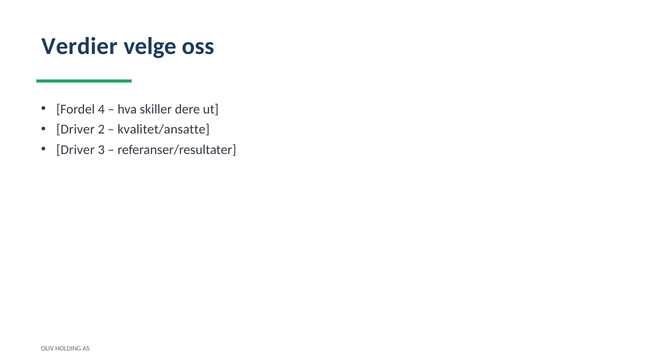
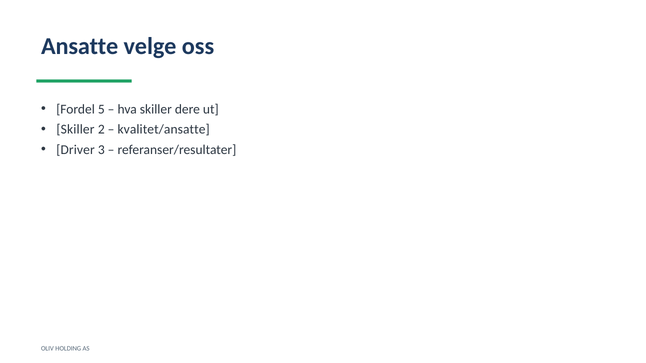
Verdier: Verdier -> Ansatte (80, 46)
4: 4 -> 5 (101, 109)
Driver: Driver -> Skiller (75, 130)
